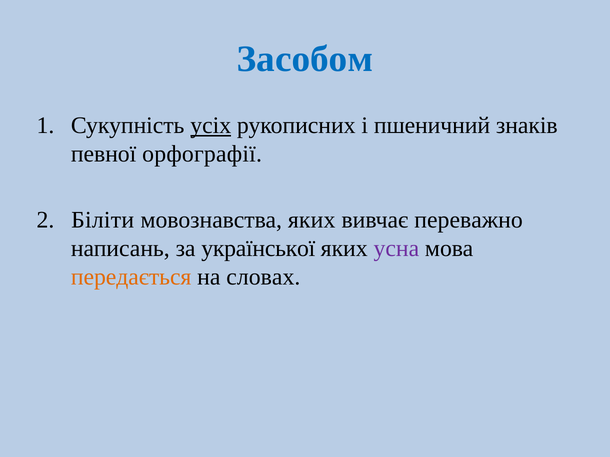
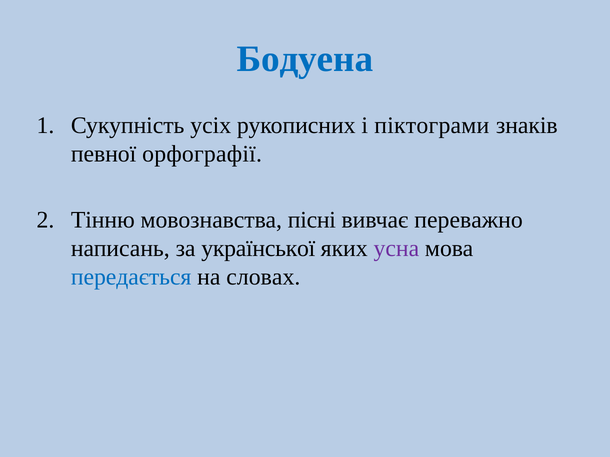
Засобом: Засобом -> Бодуена (305, 59)
усіх underline: present -> none (211, 126)
пшеничний: пшеничний -> піктограми (432, 126)
Біліти: Біліти -> Тінню (103, 220)
мовознавства яких: яких -> пісні (312, 220)
передається colour: orange -> blue (131, 277)
